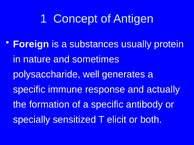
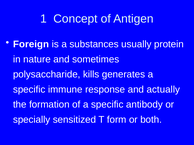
well: well -> kills (91, 75)
elicit: elicit -> form (117, 120)
